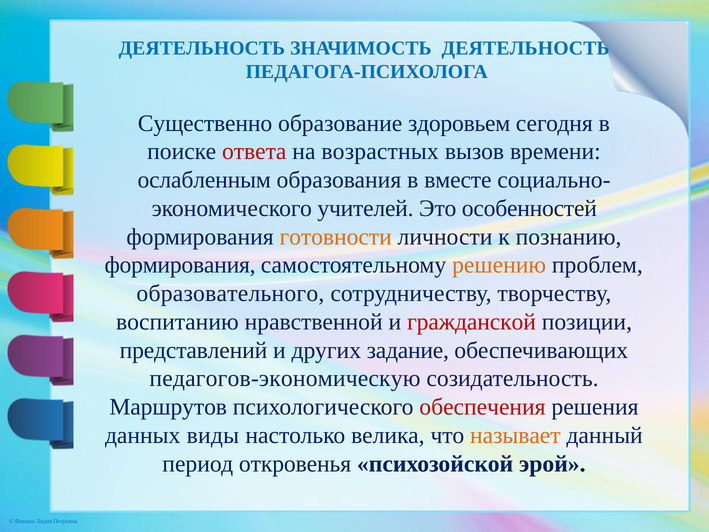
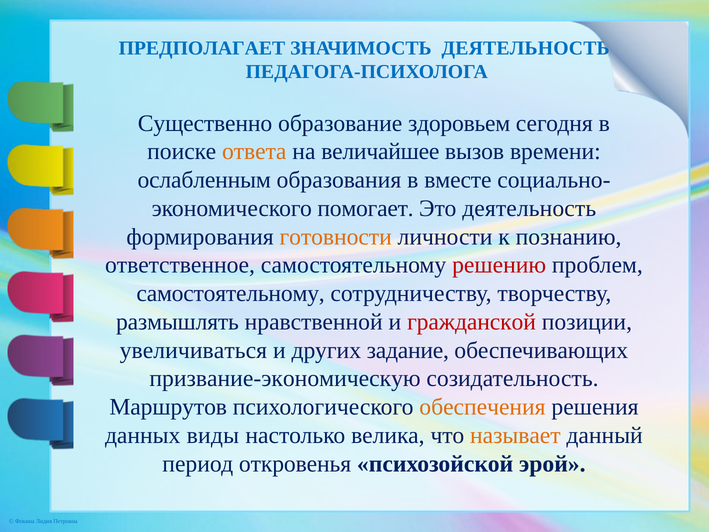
ДЕЯТЕЛЬНОСТЬ: ДЕЯТЕЛЬНОСТЬ -> ПРЕДПОЛАГАЕТ (202, 48)
ответа colour: red -> orange (254, 152)
возрастных: возрастных -> величайшее (380, 152)
учителей: учителей -> помогает (366, 208)
Это особенностей: особенностей -> деятельность (529, 208)
формирования: формирования -> ответственное (180, 265)
решению colour: orange -> red (499, 265)
образовательного: образовательного -> самостоятельному (231, 293)
воспитанию: воспитанию -> размышлять (177, 322)
представлений: представлений -> увеличиваться (193, 350)
педагогов-экономическую: педагогов-экономическую -> призвание-экономическую (285, 378)
обеспечения colour: red -> orange (482, 407)
